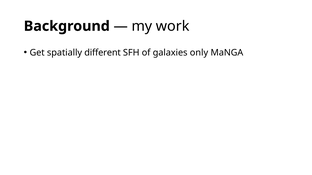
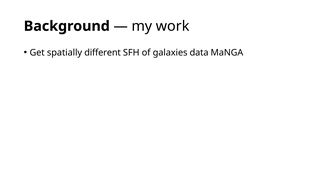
only: only -> data (199, 53)
